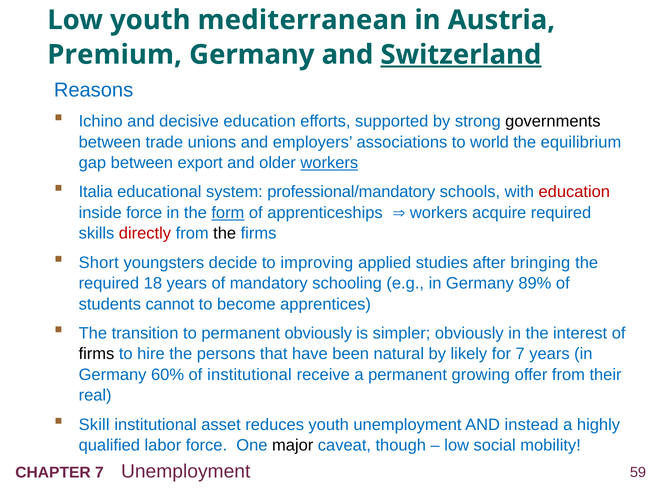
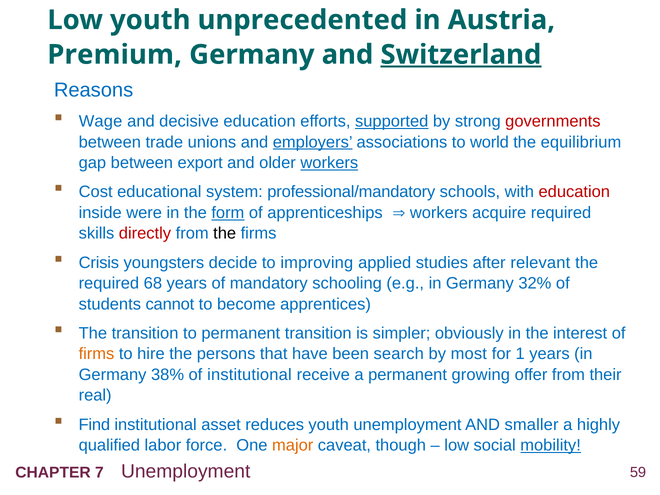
mediterranean: mediterranean -> unprecedented (302, 20)
Ichino: Ichino -> Wage (101, 121)
supported underline: none -> present (392, 121)
governments colour: black -> red (553, 121)
employers underline: none -> present (313, 142)
Italia: Italia -> Cost (96, 192)
inside force: force -> were (144, 213)
Short: Short -> Crisis (99, 263)
bringing: bringing -> relevant (540, 263)
18: 18 -> 68 (153, 283)
89%: 89% -> 32% (535, 283)
permanent obviously: obviously -> transition (318, 333)
firms colour: black -> orange (97, 354)
natural: natural -> search (399, 354)
likely: likely -> most (469, 354)
for 7: 7 -> 1 (520, 354)
60%: 60% -> 38% (168, 375)
Skill: Skill -> Find (94, 425)
instead: instead -> smaller (532, 425)
major colour: black -> orange (293, 445)
mobility underline: none -> present (551, 445)
